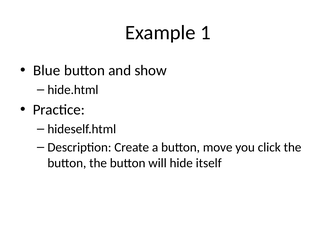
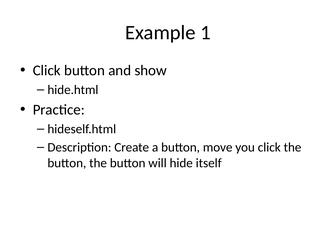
Blue: Blue -> Click (47, 70)
